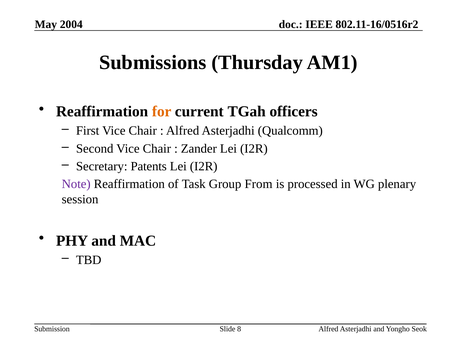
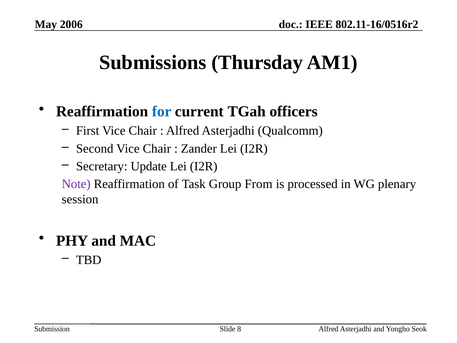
2004: 2004 -> 2006 (71, 24)
for colour: orange -> blue (162, 112)
Patents: Patents -> Update (149, 166)
